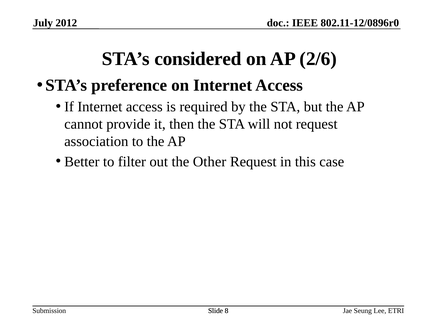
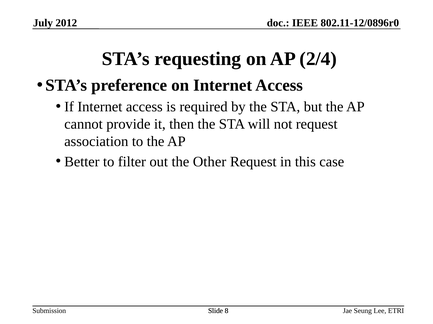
considered: considered -> requesting (198, 59)
2/6: 2/6 -> 2/4 (318, 59)
